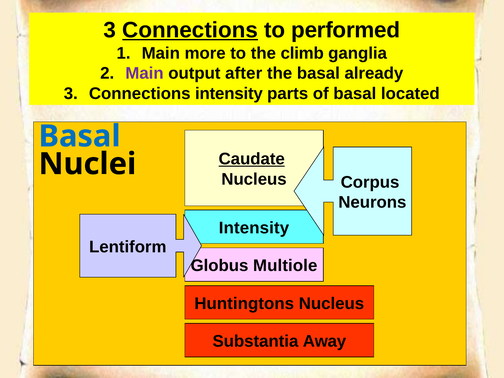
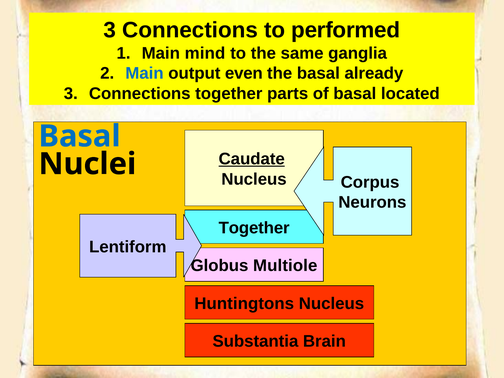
Connections underline: present -> none (190, 30)
more: more -> mind (205, 53)
climb: climb -> same (302, 53)
Main colour: purple -> blue (144, 73)
after: after -> even (244, 73)
Connections intensity: intensity -> together (229, 94)
Intensity: Intensity -> Together (254, 228)
Away: Away -> Brain (324, 341)
